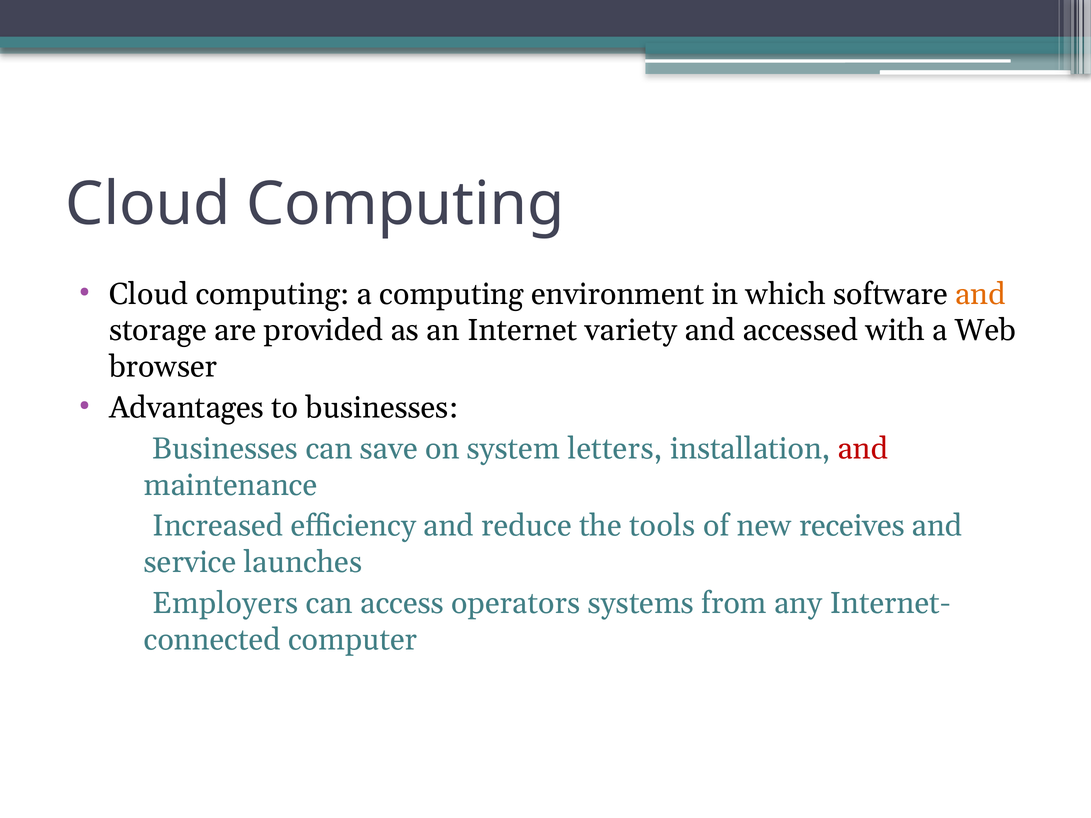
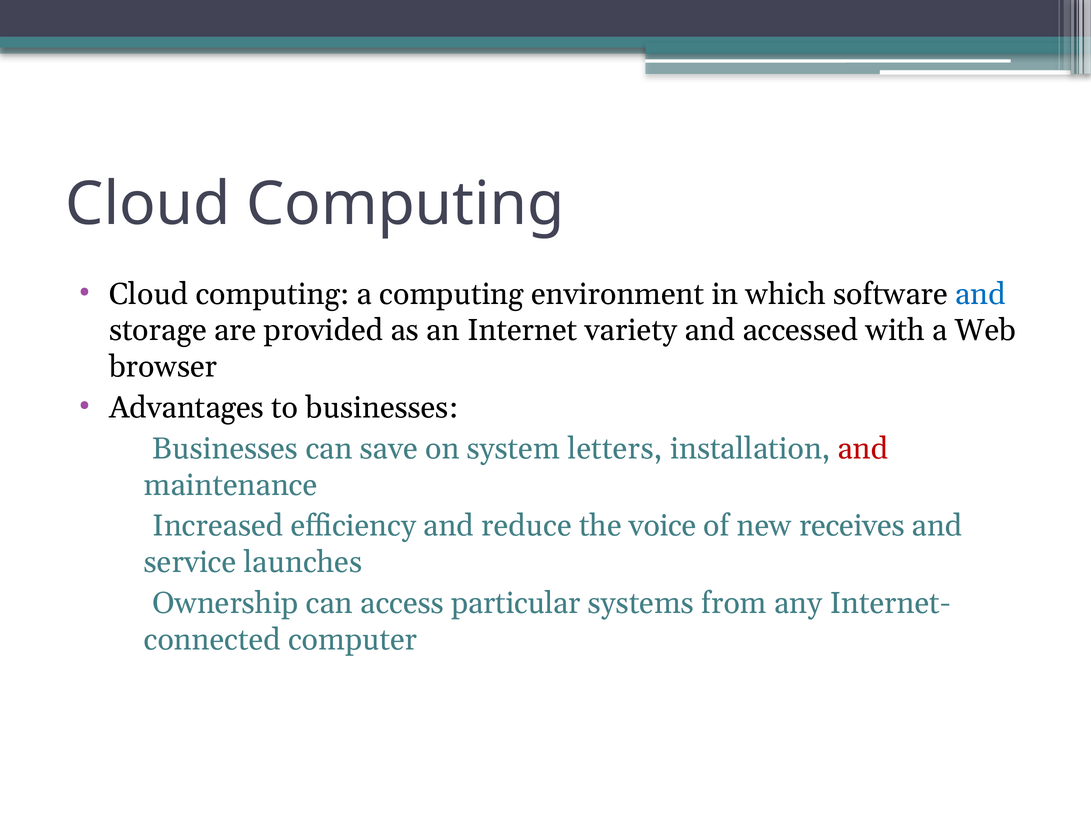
and colour: orange -> blue (980, 294)
tools: tools -> voice (663, 526)
Employers: Employers -> Ownership (225, 603)
operators: operators -> particular (516, 603)
